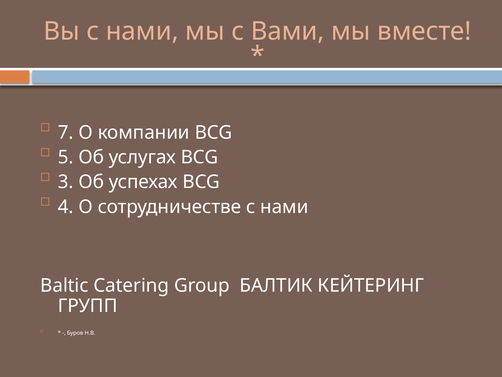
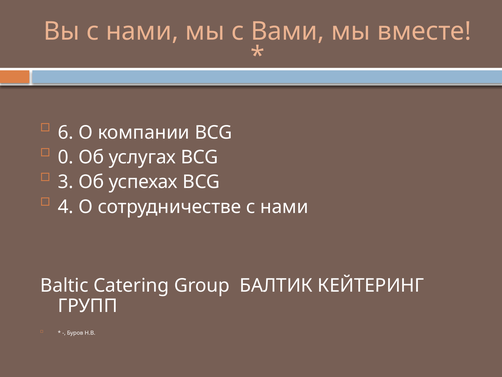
7: 7 -> 6 (66, 132)
5: 5 -> 0 (66, 157)
